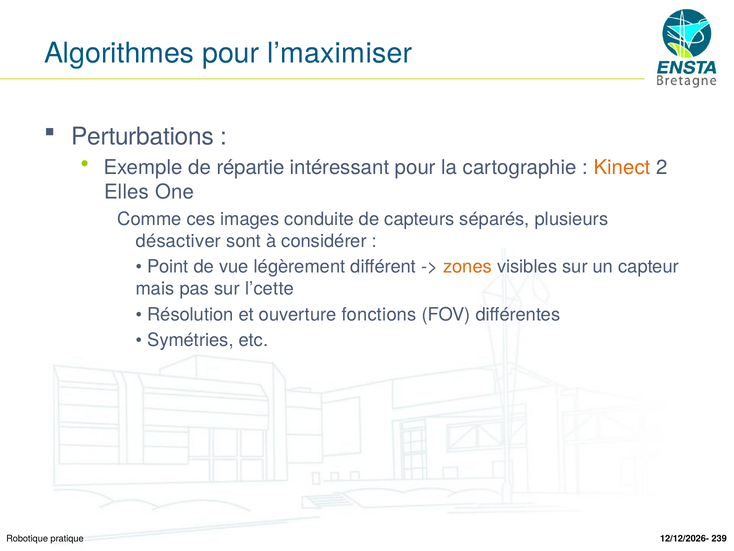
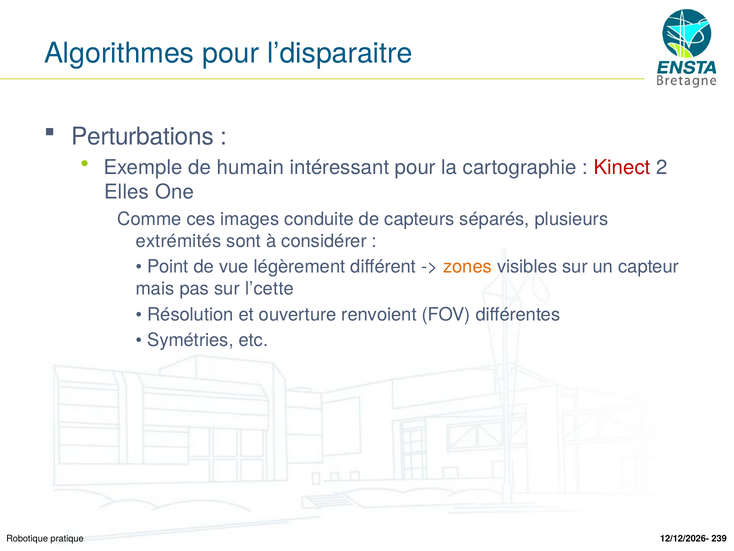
l’maximiser: l’maximiser -> l’disparaitre (340, 53)
répartie: répartie -> humain (250, 167)
Kinect colour: orange -> red (622, 167)
désactiver: désactiver -> extrémités (178, 241)
fonctions: fonctions -> renvoient (379, 314)
